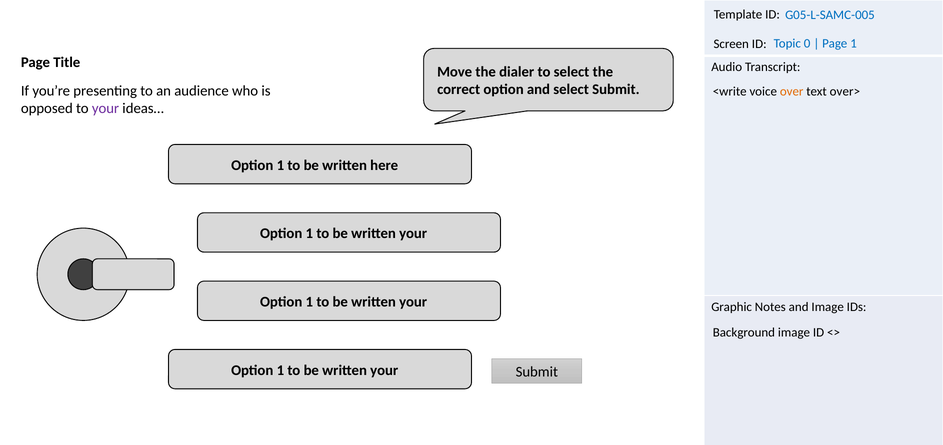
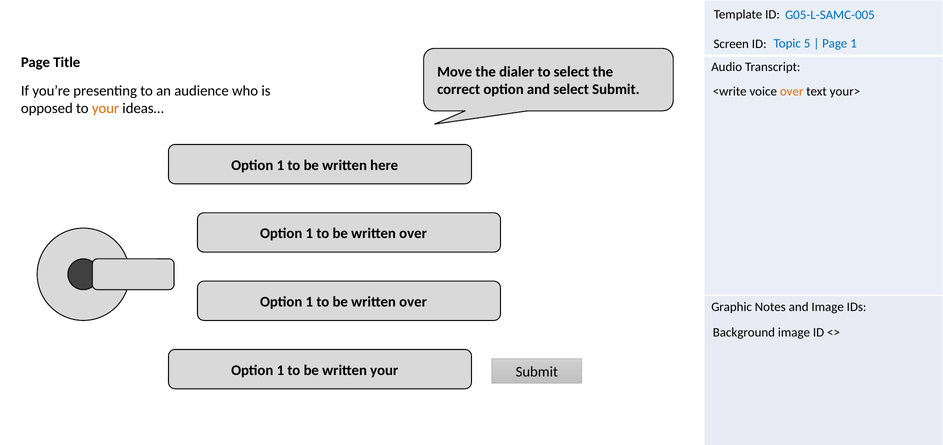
0: 0 -> 5 (807, 43)
over>: over> -> your> (845, 91)
your colour: purple -> orange (106, 108)
your: your -> over (413, 234)
your: your -> over (413, 302)
